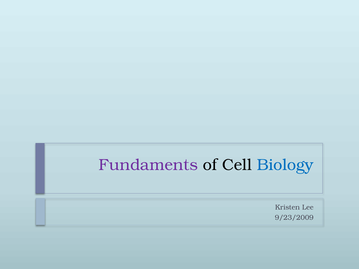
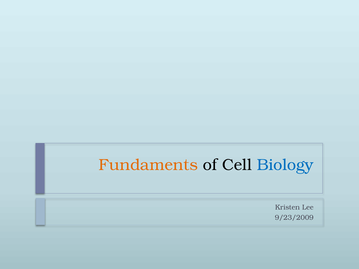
Fundaments colour: purple -> orange (148, 165)
